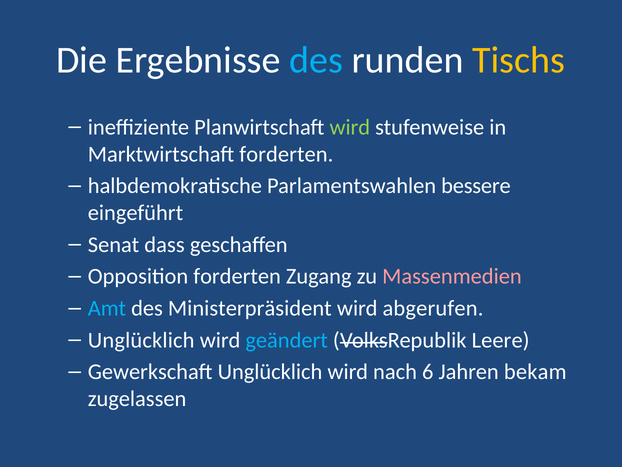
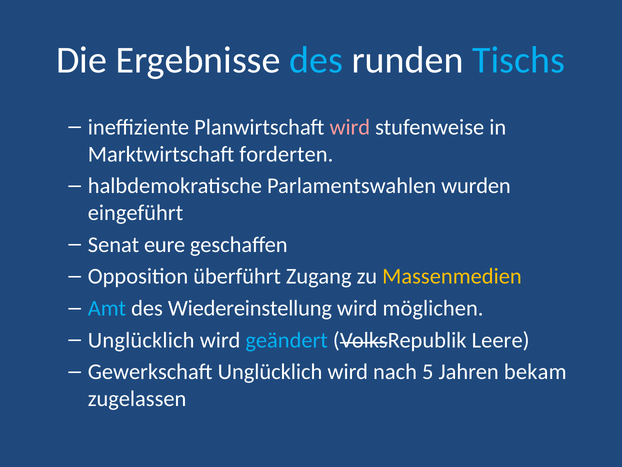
Tischs colour: yellow -> light blue (519, 60)
wird colour: light green -> pink (350, 127)
bessere: bessere -> wurden (476, 186)
dass: dass -> eure (165, 244)
Opposition forderten: forderten -> überführt (237, 276)
Massenmedien colour: pink -> yellow (452, 276)
Ministerpräsident: Ministerpräsident -> Wiedereinstellung (250, 308)
abgerufen: abgerufen -> möglichen (433, 308)
6: 6 -> 5 (428, 372)
